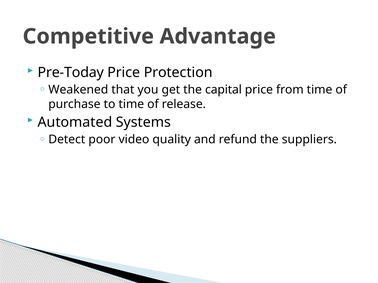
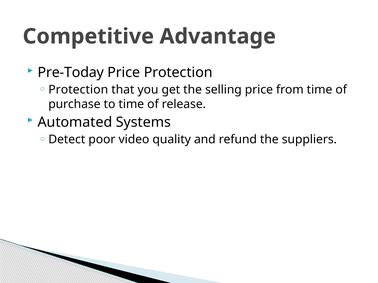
Weakened: Weakened -> Protection (78, 90)
capital: capital -> selling (223, 90)
